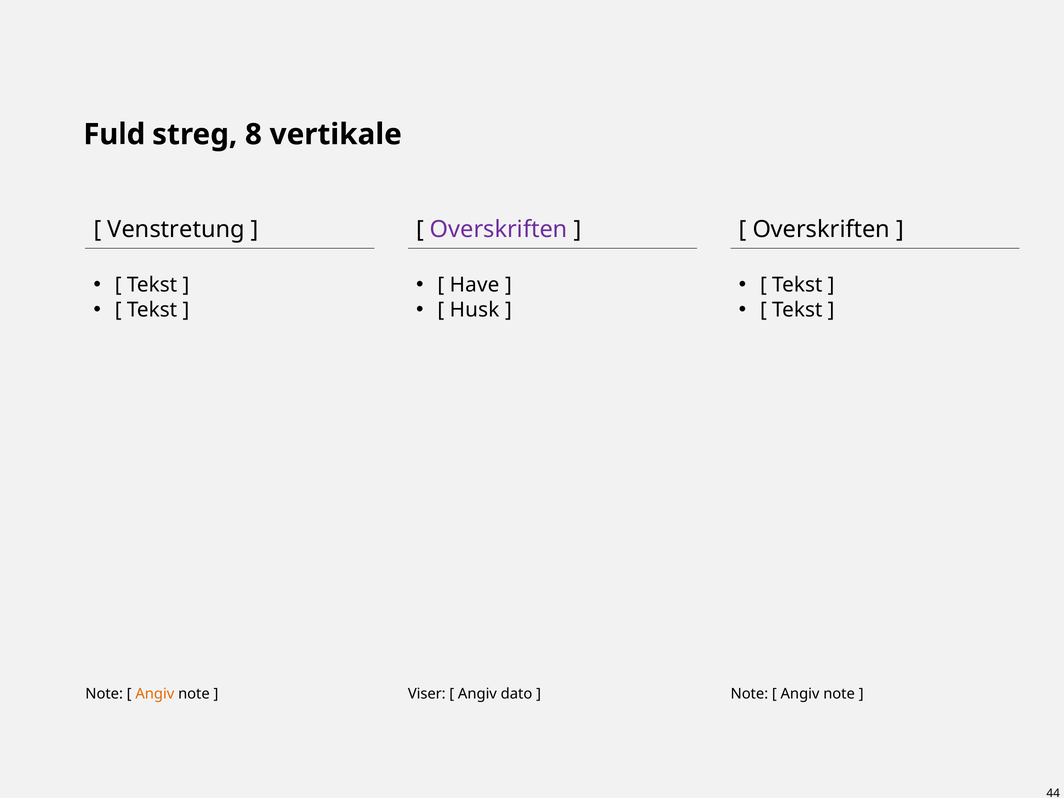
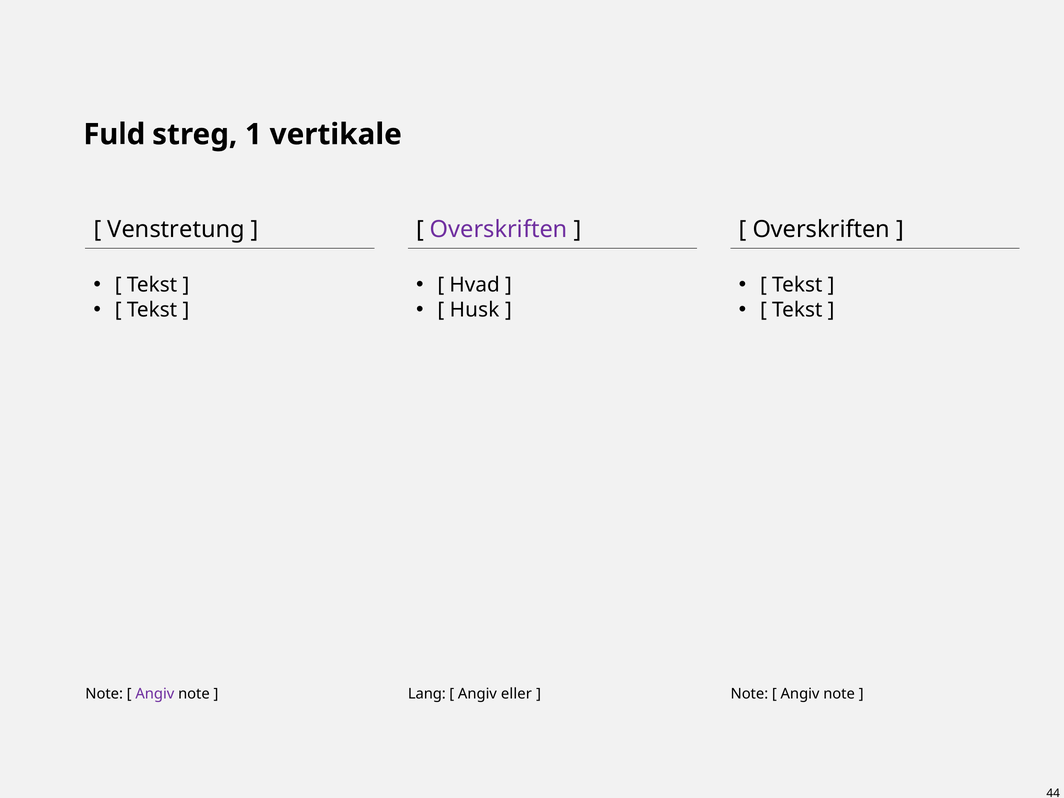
8: 8 -> 1 (253, 134)
Have: Have -> Hvad (475, 285)
Angiv colour: orange -> purple (155, 694)
Viser: Viser -> Lang (427, 694)
dato: dato -> eller (516, 694)
